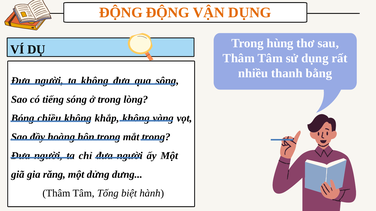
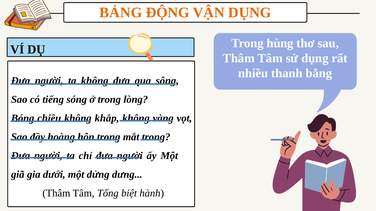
ĐỘNG: ĐỘNG -> BẢNG (121, 13)
răng: răng -> dưới (54, 175)
